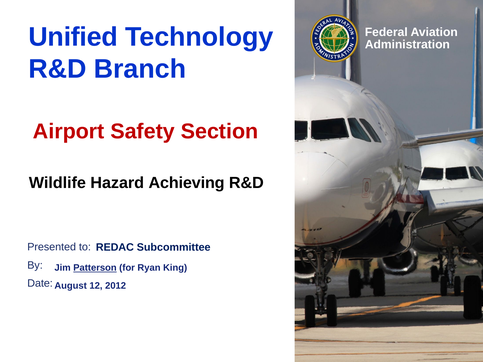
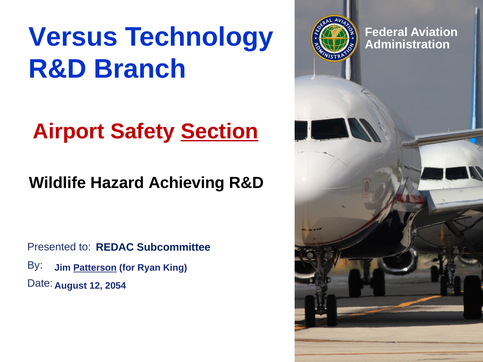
Unified: Unified -> Versus (73, 37)
Section underline: none -> present (220, 132)
2012: 2012 -> 2054 (116, 286)
